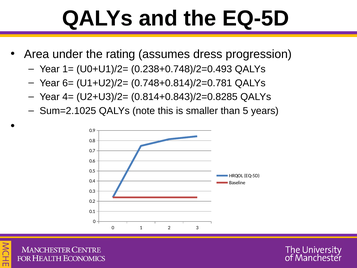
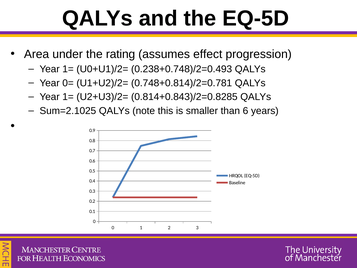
dress: dress -> effect (208, 54)
6=: 6= -> 0= (68, 83)
4=: 4= -> 1= (68, 97)
5: 5 -> 6 (245, 111)
